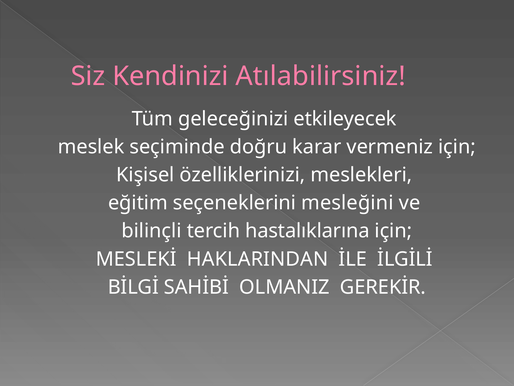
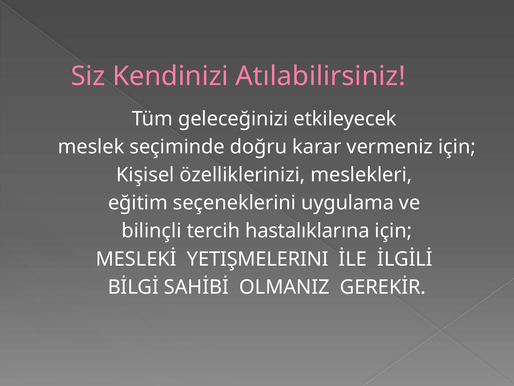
mesleğini: mesleğini -> uygulama (348, 203)
HAKLARINDAN: HAKLARINDAN -> YETIŞMELERINI (258, 259)
